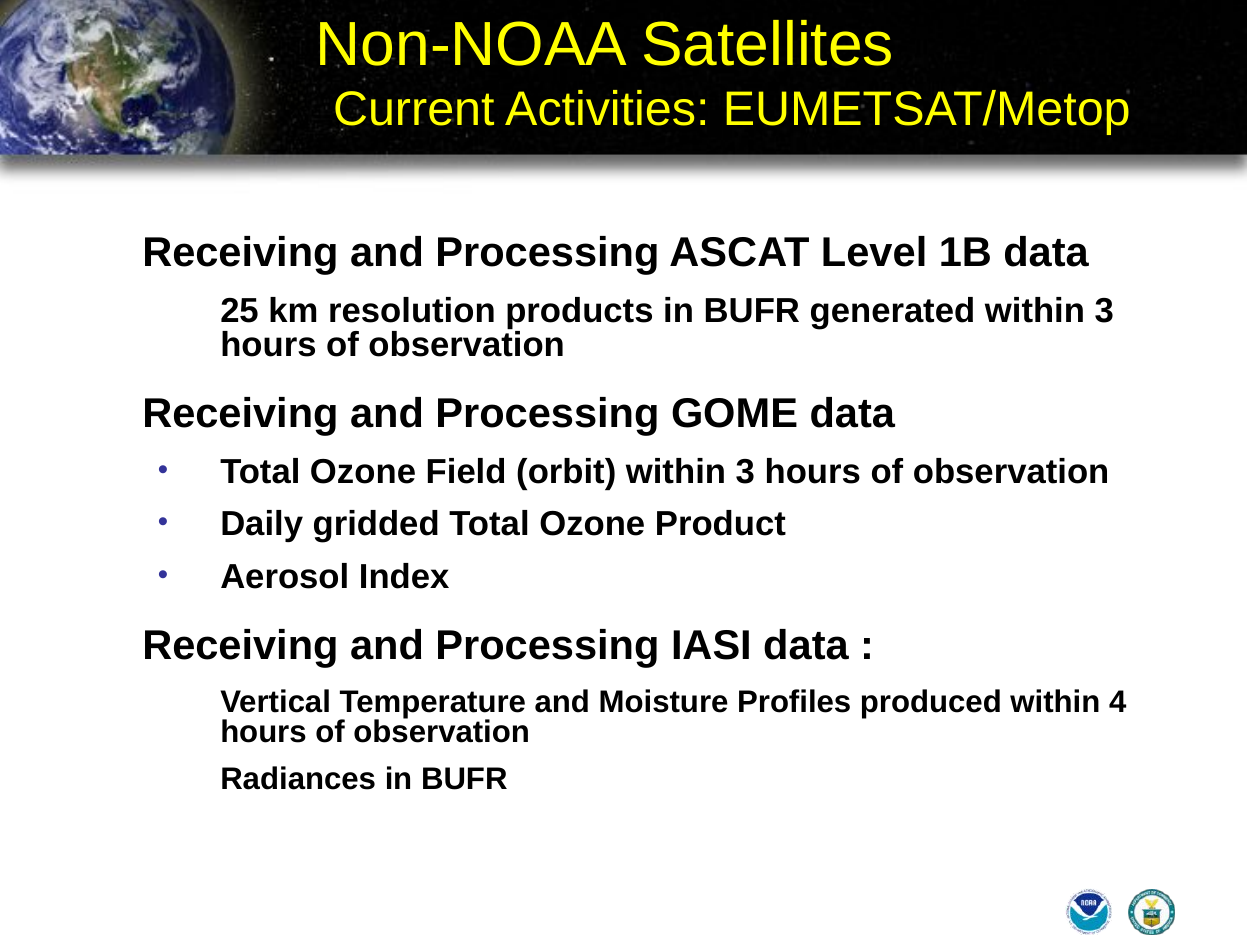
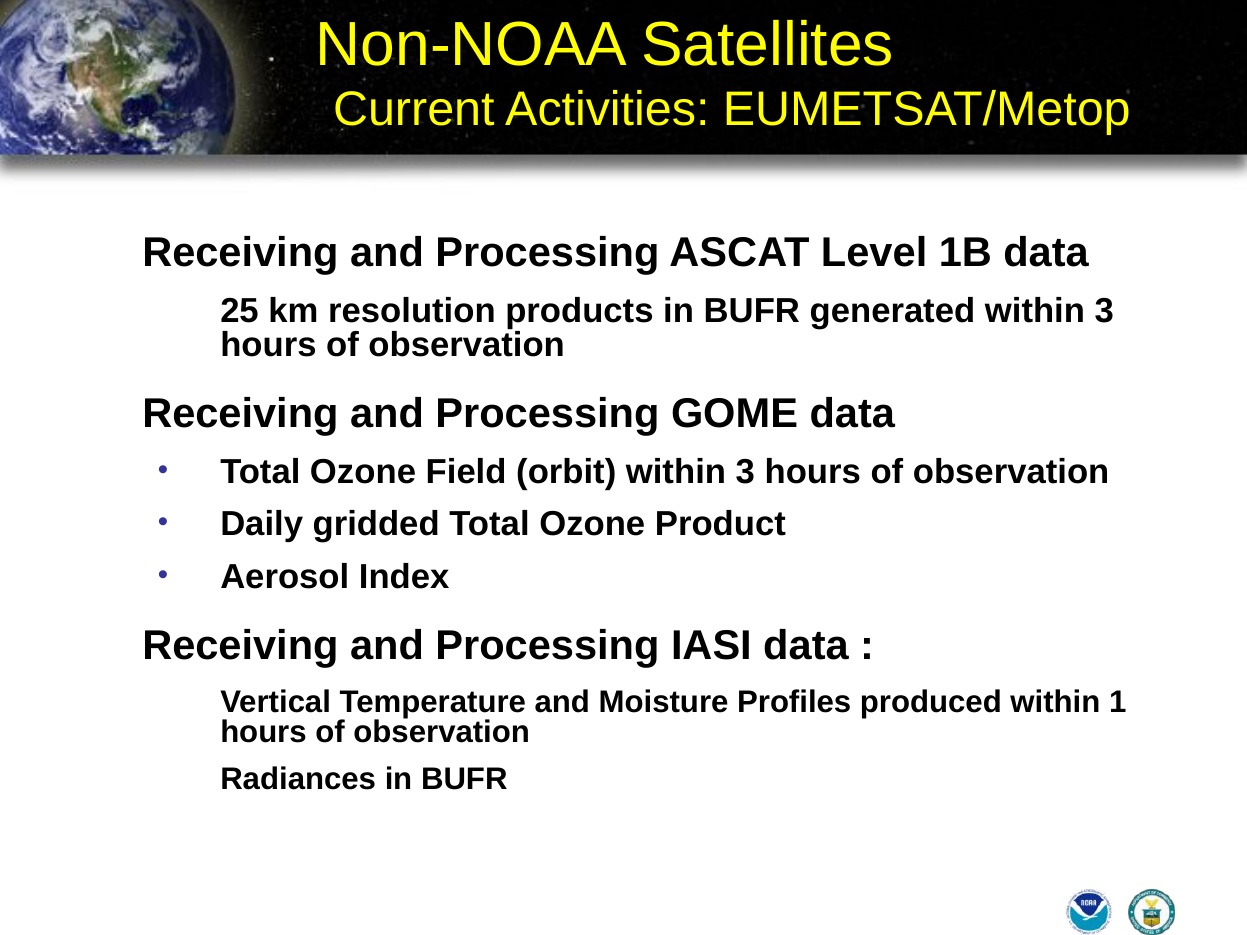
4: 4 -> 1 (1118, 702)
